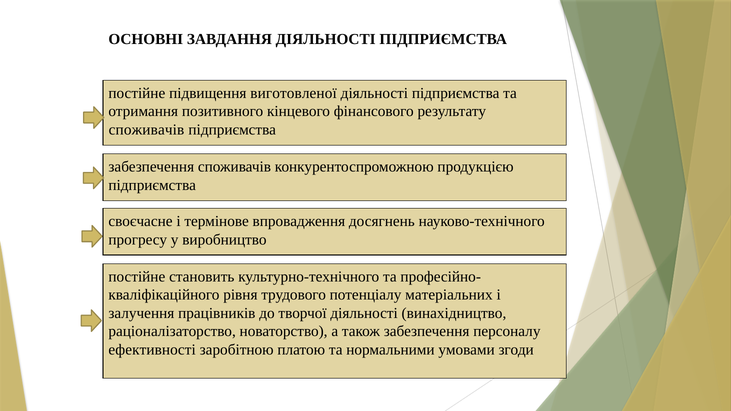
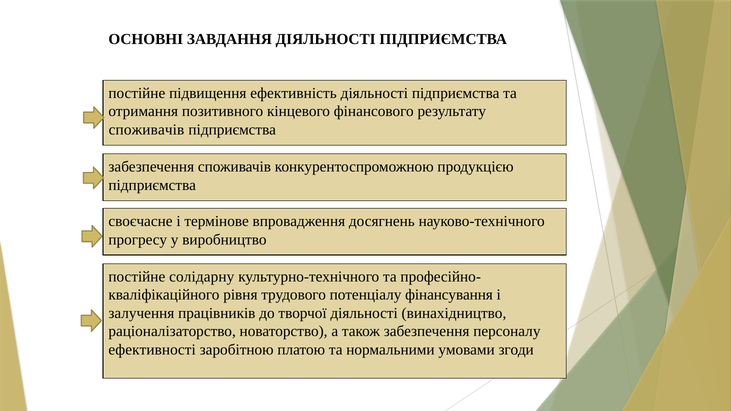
виготовленої: виготовленої -> ефективність (294, 93)
становить: становить -> солідарну (202, 277)
матеріальних: матеріальних -> фінансування (449, 295)
